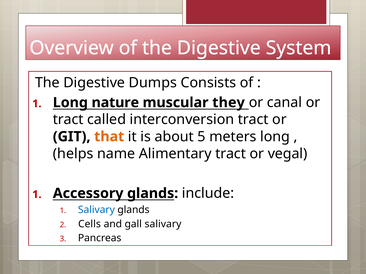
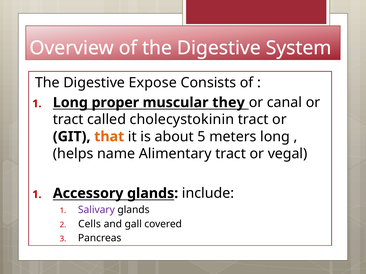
Dumps: Dumps -> Expose (153, 83)
nature: nature -> proper (115, 103)
interconversion: interconversion -> cholecystokinin (182, 120)
Salivary colour: blue -> purple (96, 210)
gall salivary: salivary -> covered (163, 224)
